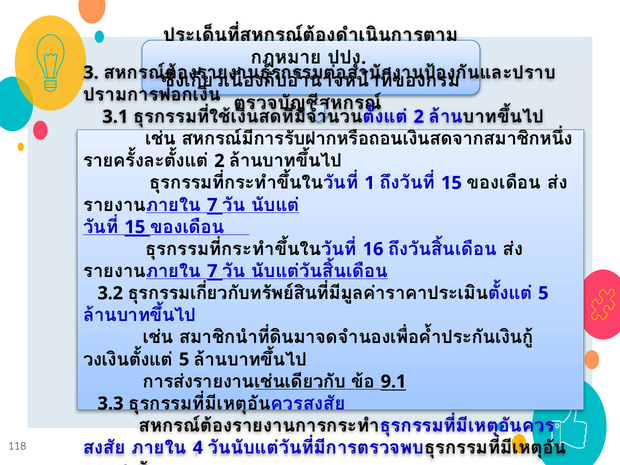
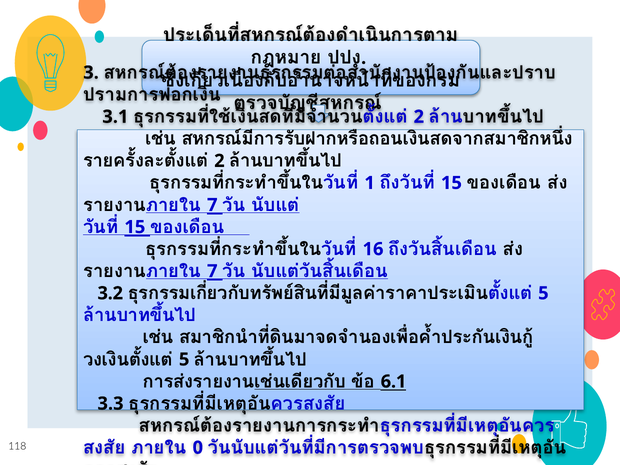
9.1: 9.1 -> 6.1 (394, 382)
4: 4 -> 0 (198, 448)
